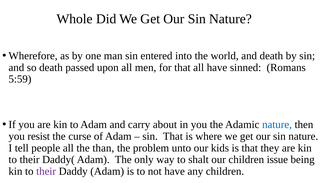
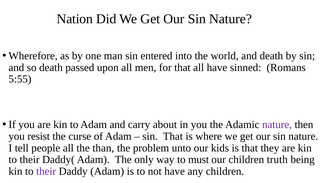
Whole: Whole -> Nation (75, 19)
5:59: 5:59 -> 5:55 (20, 79)
nature colour: blue -> purple (277, 124)
shalt: shalt -> must (199, 159)
issue: issue -> truth (277, 159)
